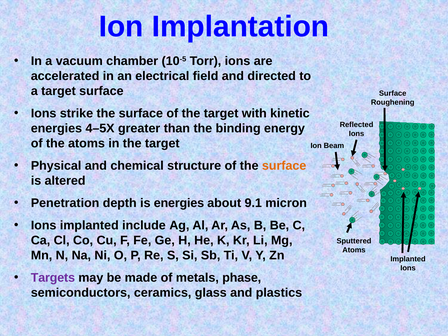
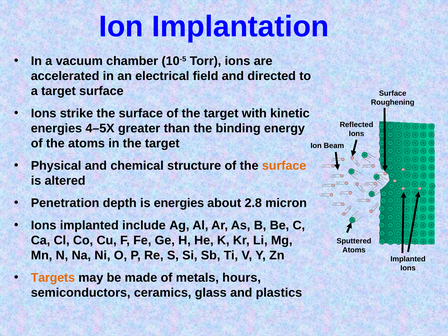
9.1: 9.1 -> 2.8 (253, 203)
Targets colour: purple -> orange (53, 278)
phase: phase -> hours (242, 278)
